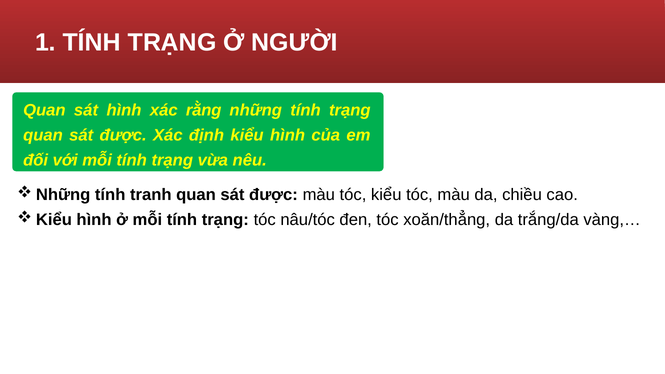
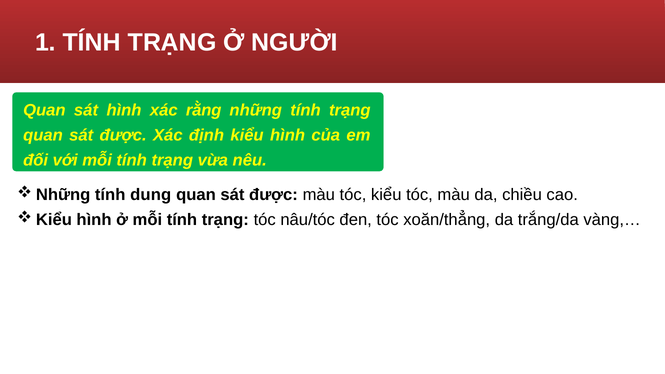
tranh: tranh -> dung (151, 195)
